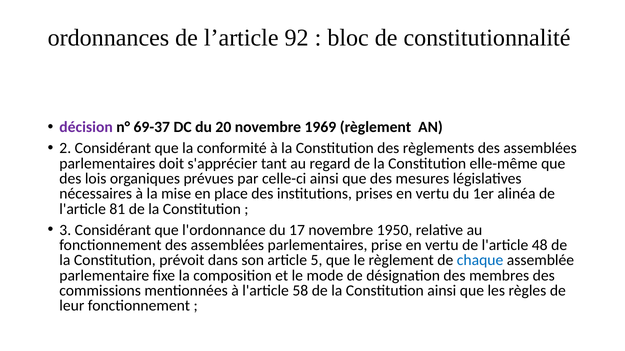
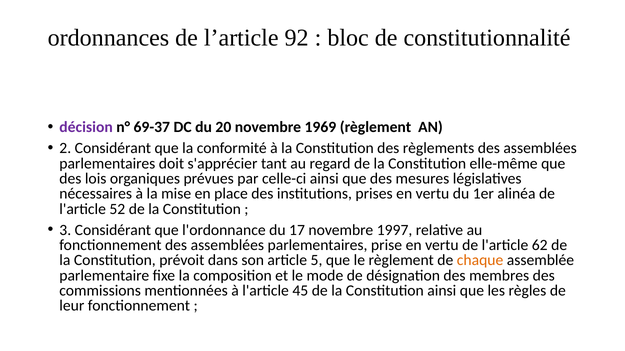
81: 81 -> 52 (117, 209)
1950: 1950 -> 1997 (395, 230)
48: 48 -> 62 (540, 246)
chaque colour: blue -> orange (480, 261)
58: 58 -> 45 (300, 291)
